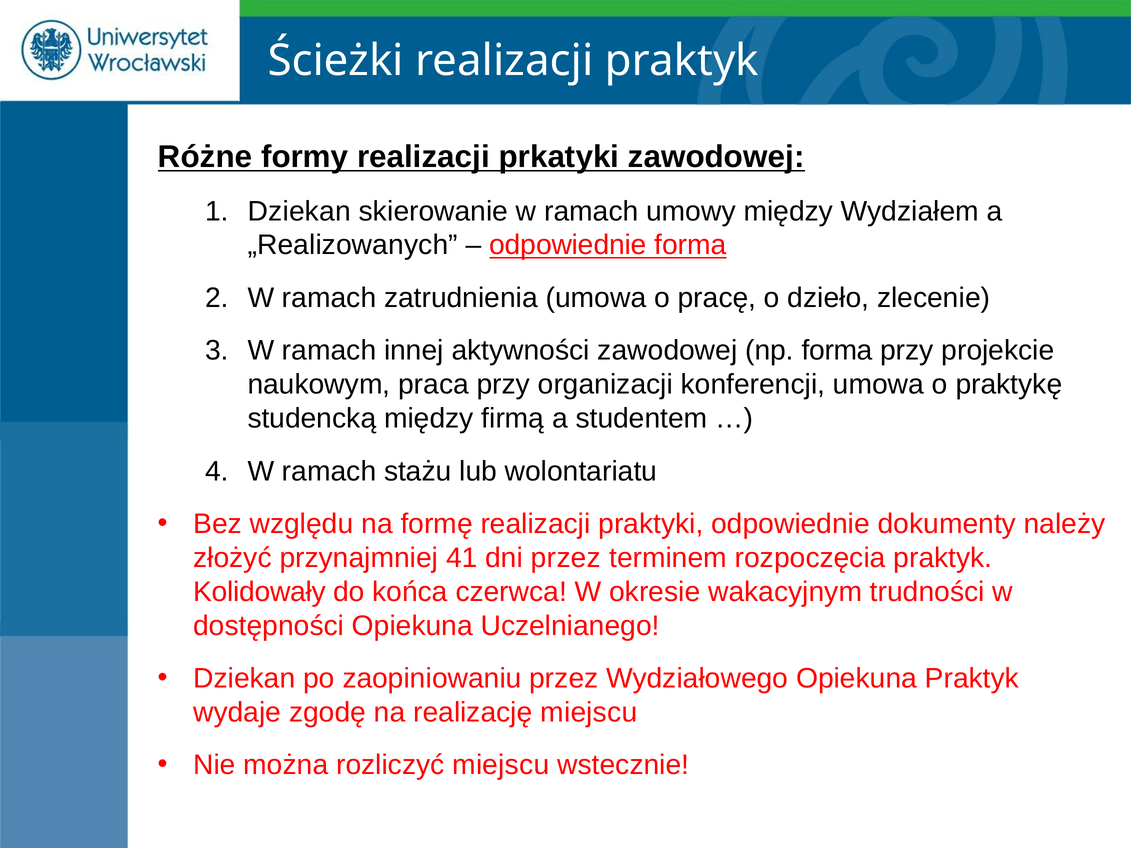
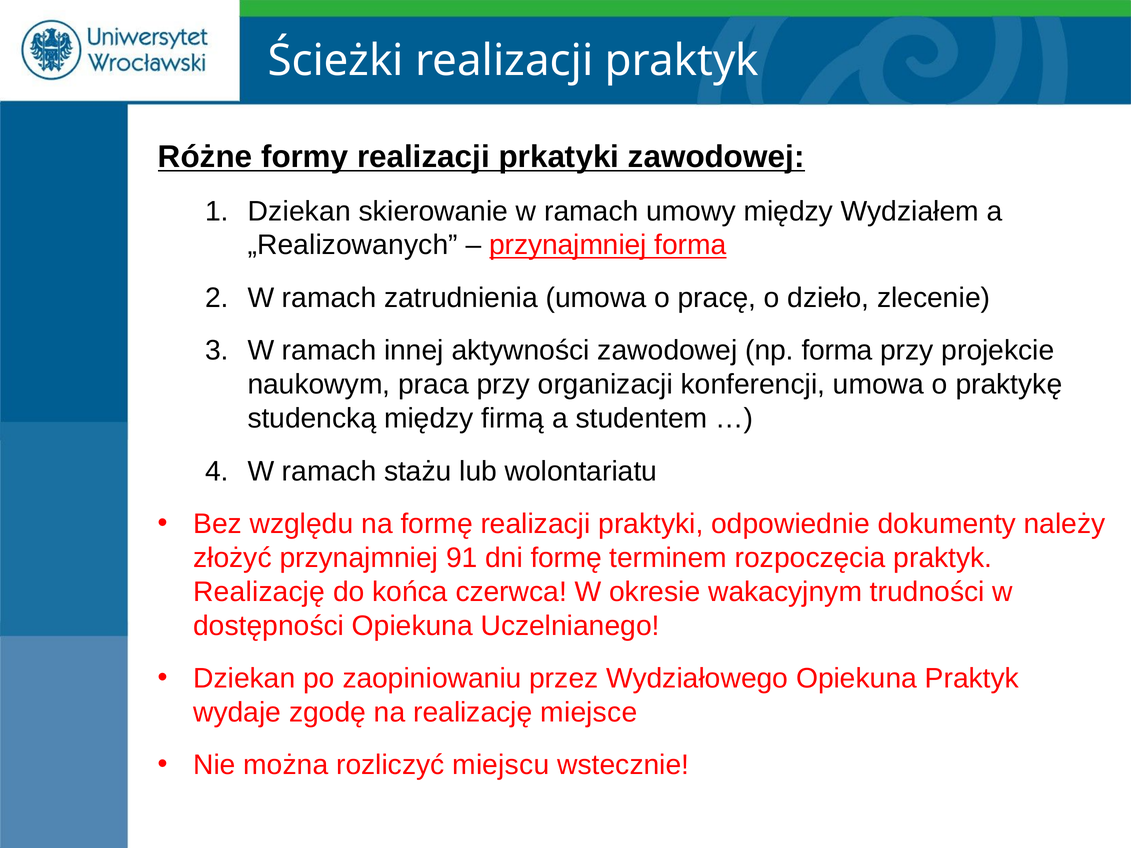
odpowiednie: odpowiednie -> przynajmniej (568, 245)
41: 41 -> 91 (462, 558)
dni przez: przez -> formę (566, 558)
Kolidowały: Kolidowały -> Realizację (259, 592)
realizację miejscu: miejscu -> miejsce (589, 713)
